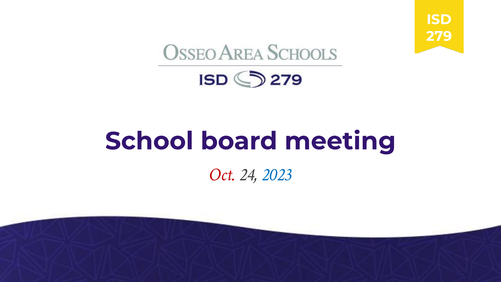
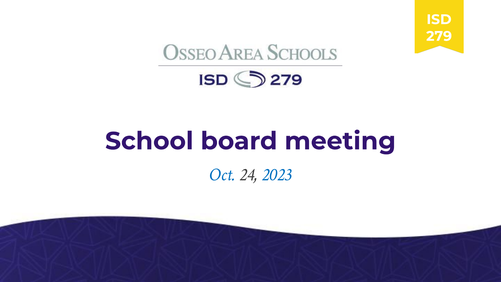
Oct colour: red -> blue (222, 175)
